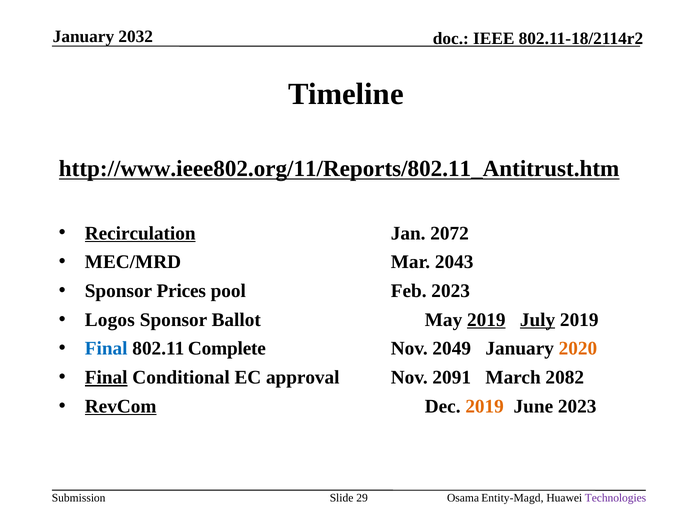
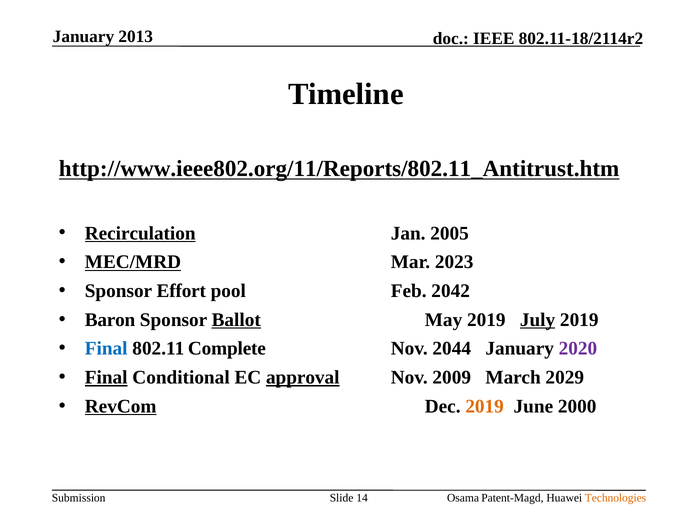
2032: 2032 -> 2013 (136, 37)
2072: 2072 -> 2005 (450, 233)
MEC/MRD underline: none -> present (133, 262)
2043: 2043 -> 2023 (454, 262)
Prices: Prices -> Effort (181, 291)
Feb 2023: 2023 -> 2042 (451, 291)
Logos: Logos -> Baron (110, 320)
Ballot underline: none -> present (236, 320)
2019 underline: present -> none (486, 320)
2049: 2049 -> 2044 (452, 349)
2020 colour: orange -> purple (578, 349)
approval underline: none -> present (303, 377)
2091: 2091 -> 2009 (452, 377)
2082: 2082 -> 2029 (565, 377)
June 2023: 2023 -> 2000 (577, 406)
29: 29 -> 14 (362, 498)
Entity-Magd: Entity-Magd -> Patent-Magd (512, 498)
Technologies colour: purple -> orange (616, 498)
